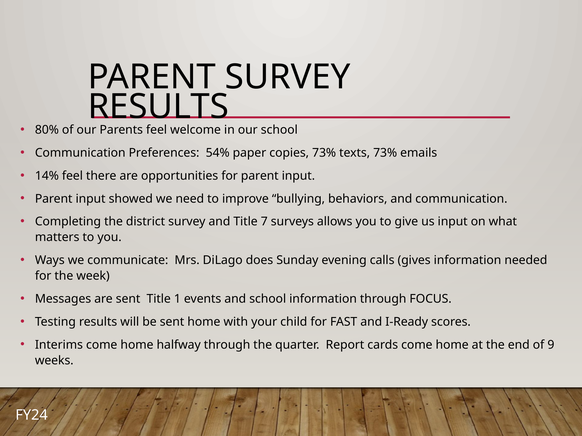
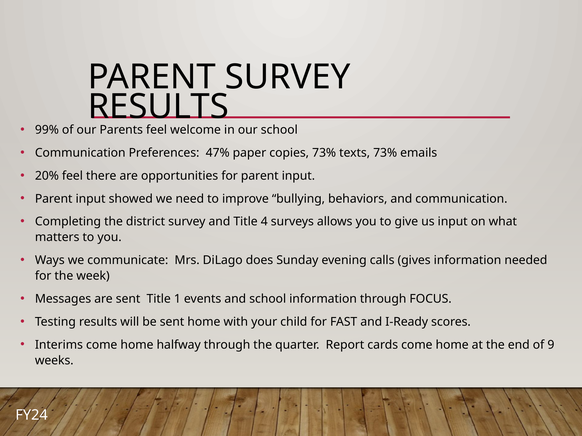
80%: 80% -> 99% (47, 130)
54%: 54% -> 47% (218, 153)
14%: 14% -> 20% (47, 176)
7: 7 -> 4 (264, 222)
